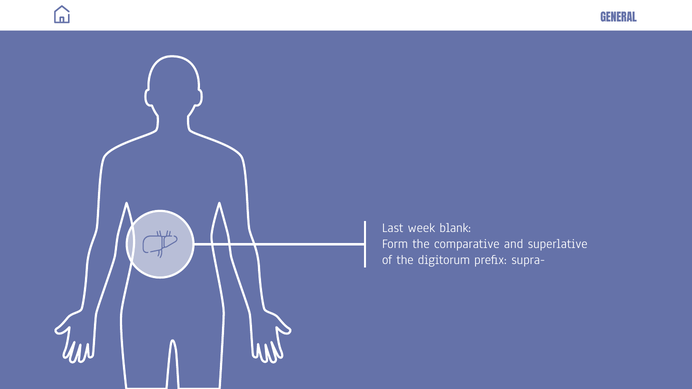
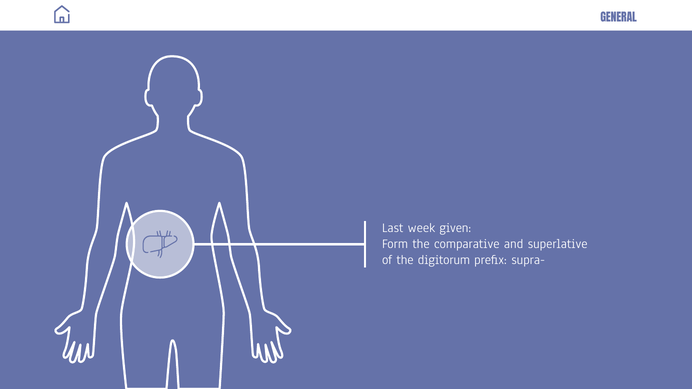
blank: blank -> given (455, 228)
